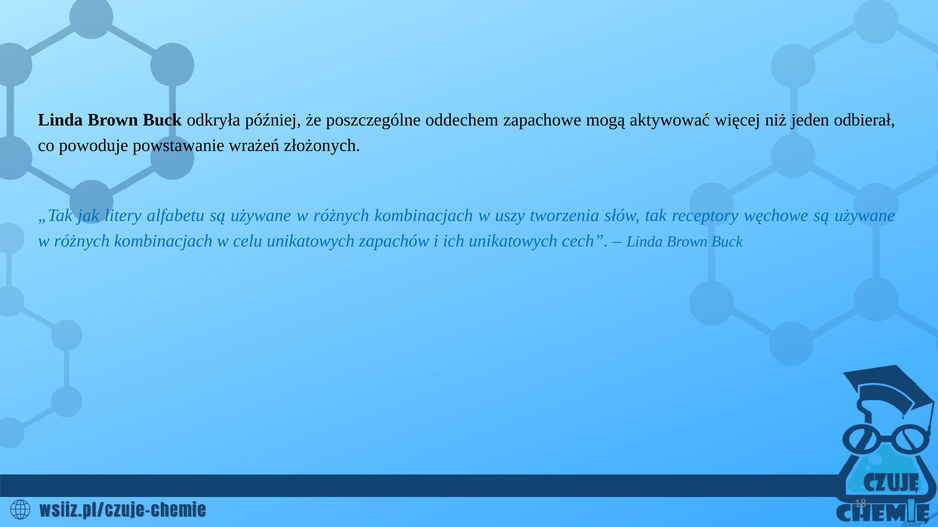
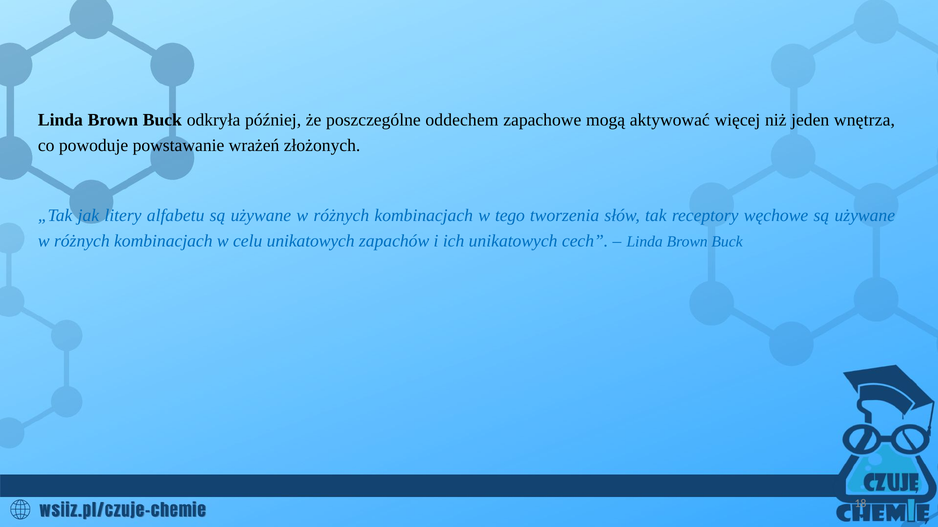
odbierał: odbierał -> wnętrza (864, 120)
uszy: uszy -> tego (510, 216)
